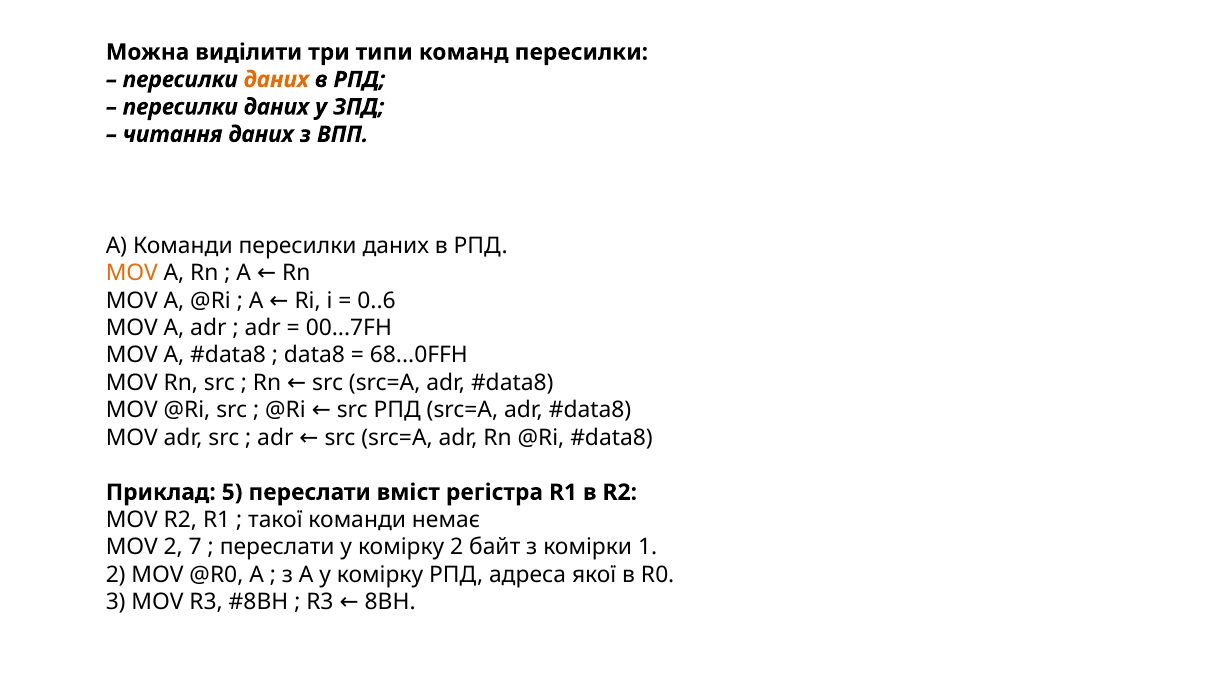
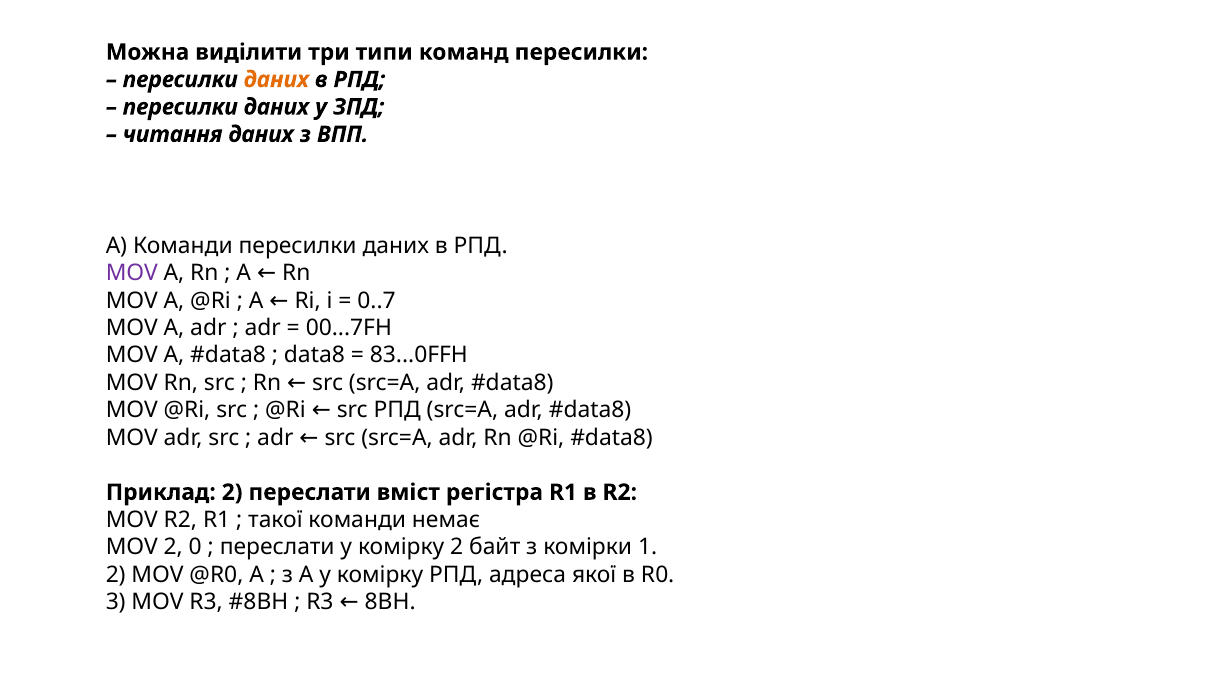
MOV colour: orange -> purple (132, 273)
0..6: 0..6 -> 0..7 (377, 301)
68...0FFH: 68...0FFH -> 83...0FFH (419, 355)
Приклад 5: 5 -> 2 (232, 492)
7: 7 -> 0 (195, 547)
